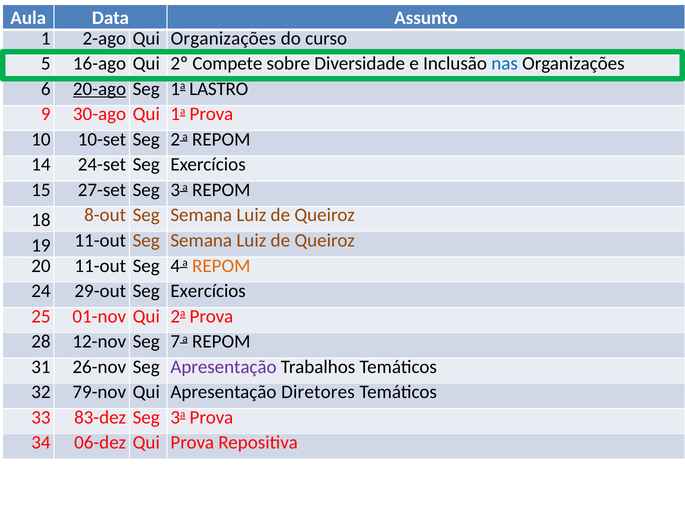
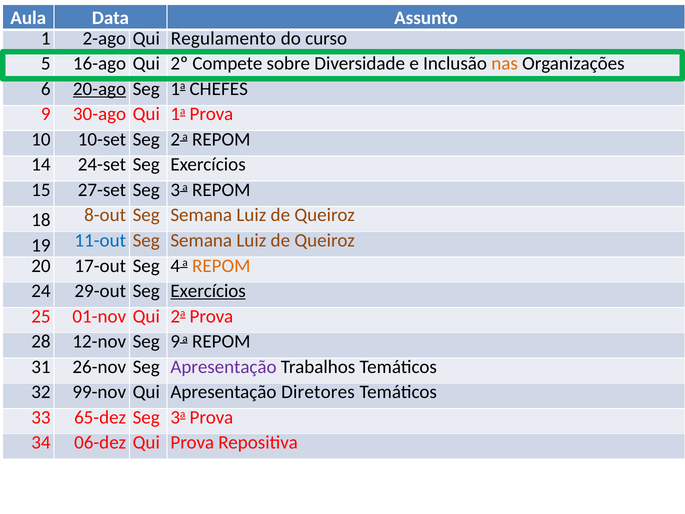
Qui Organizações: Organizações -> Regulamento (223, 38)
nas colour: blue -> orange (505, 64)
LASTRO: LASTRO -> CHEFES (219, 89)
11-out colour: black -> blue (100, 240)
20 11-out: 11-out -> 17-out (100, 266)
Exercícios underline: none -> present (208, 291)
Seg 7: 7 -> 9 (175, 341)
79-nov: 79-nov -> 99-nov (99, 392)
83-dez: 83-dez -> 65-dez (100, 417)
